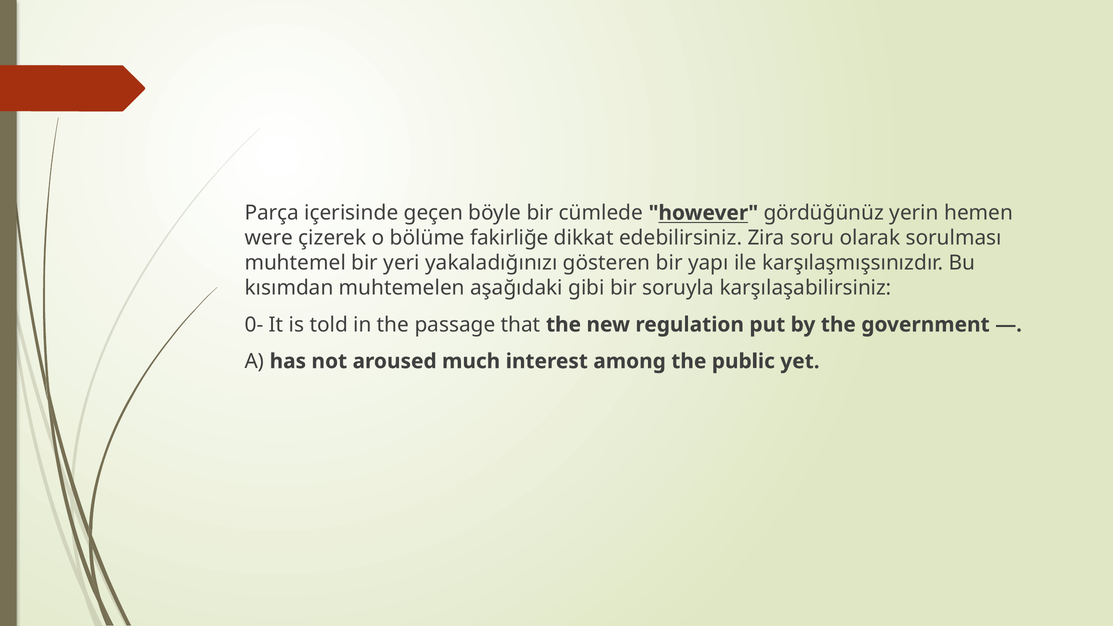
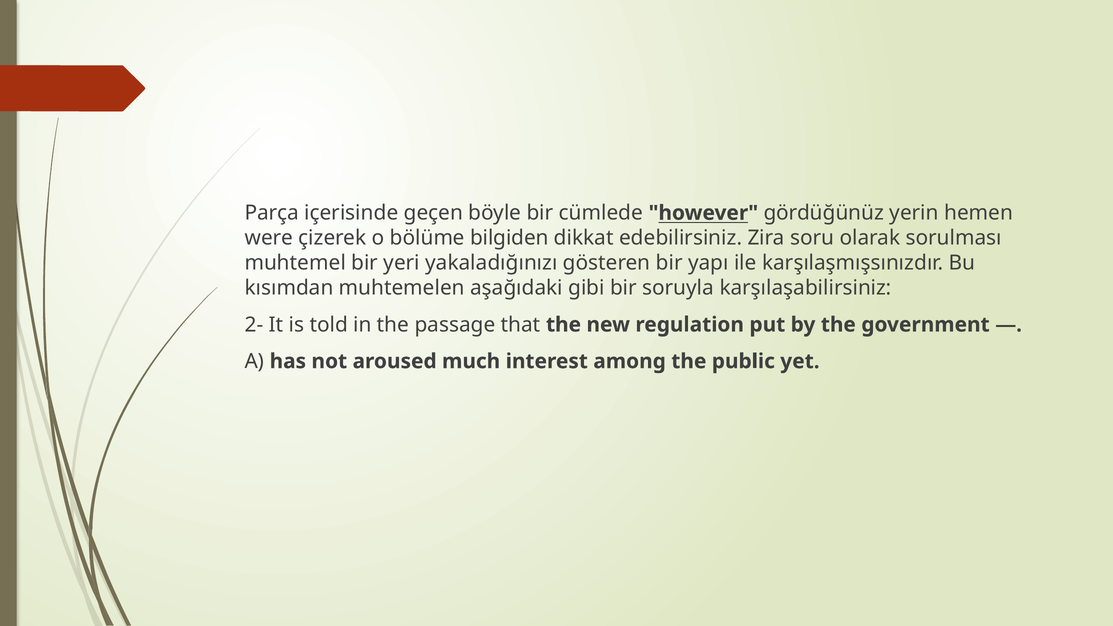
fakirliğe: fakirliğe -> bilgiden (509, 238)
0-: 0- -> 2- (254, 325)
